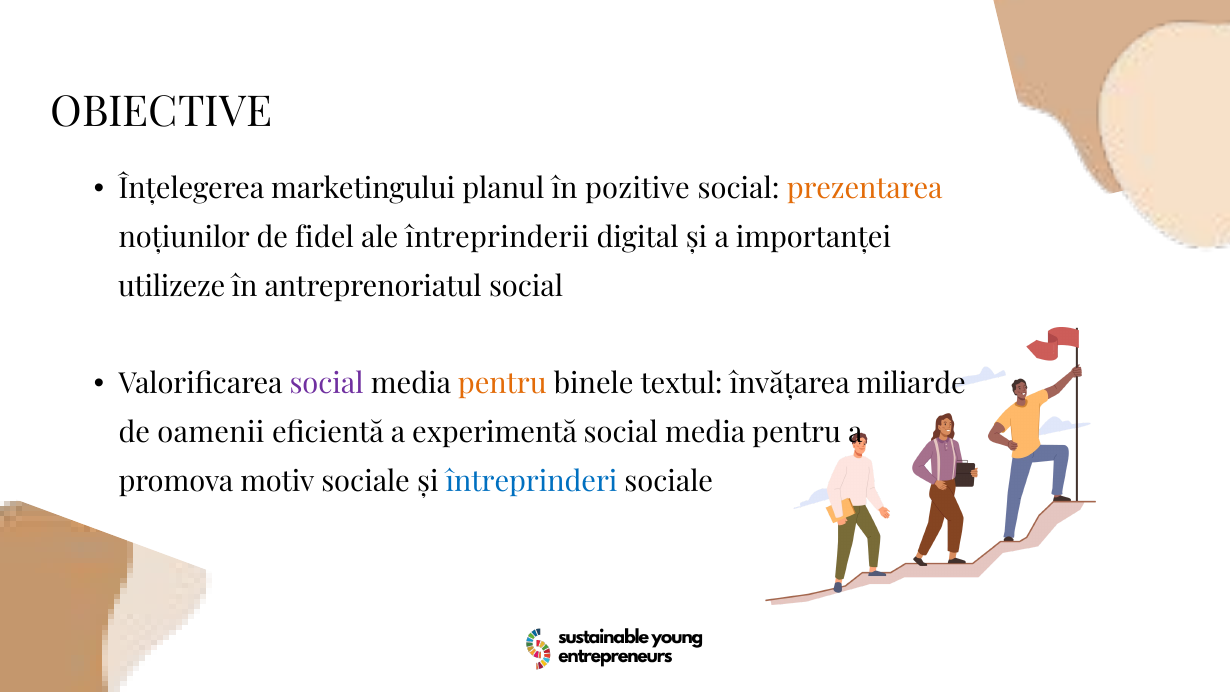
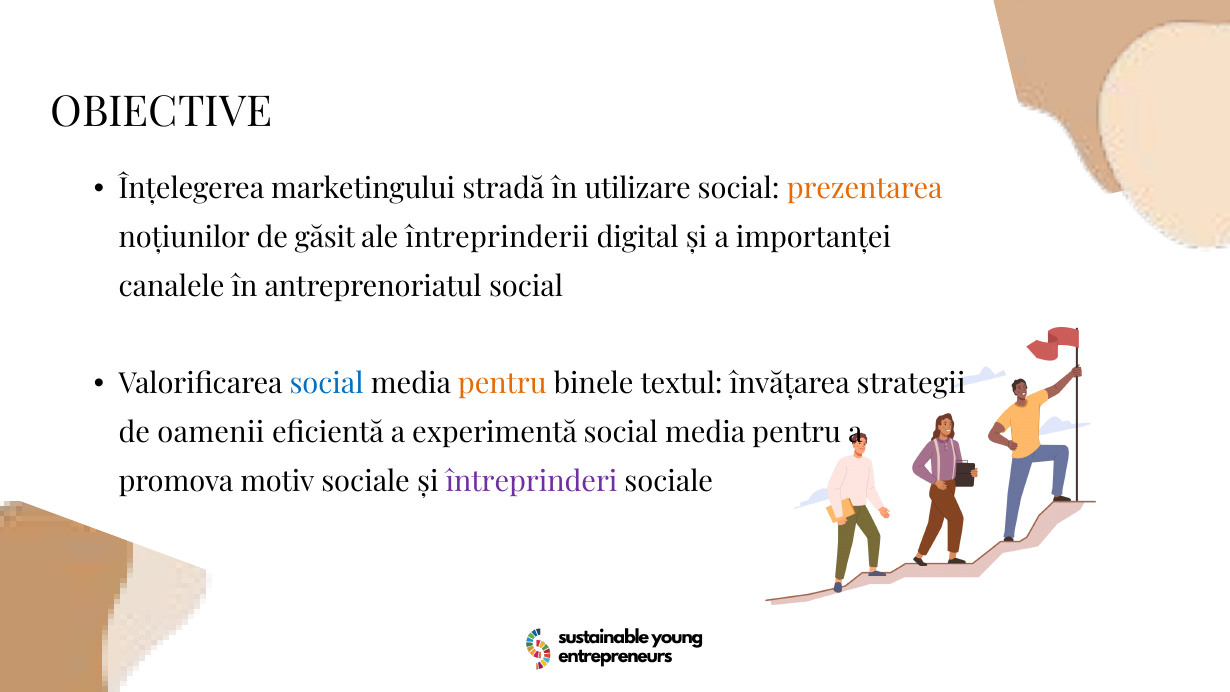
planul: planul -> stradă (503, 189)
pozitive: pozitive -> utilizare (638, 189)
fidel: fidel -> găsit (325, 238)
utilizeze: utilizeze -> canalele (172, 287)
social colour: purple -> blue (327, 384)
miliarde: miliarde -> strategii (911, 384)
întreprinderi colour: blue -> purple (532, 482)
